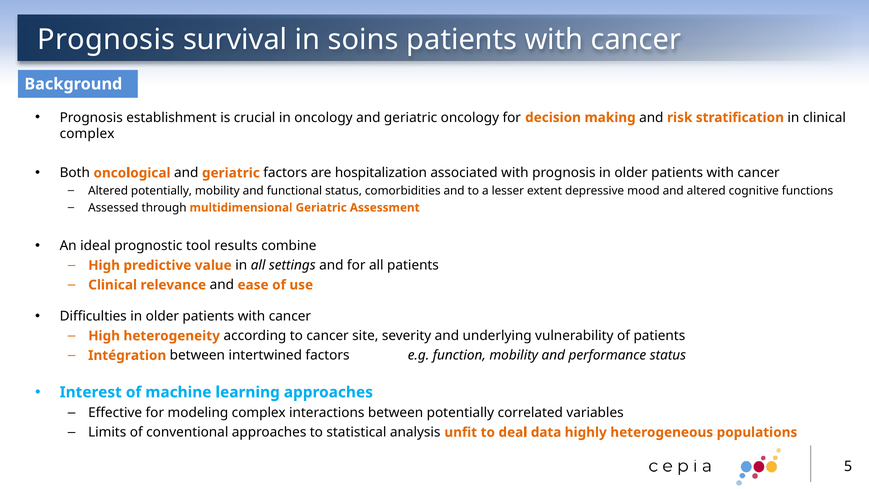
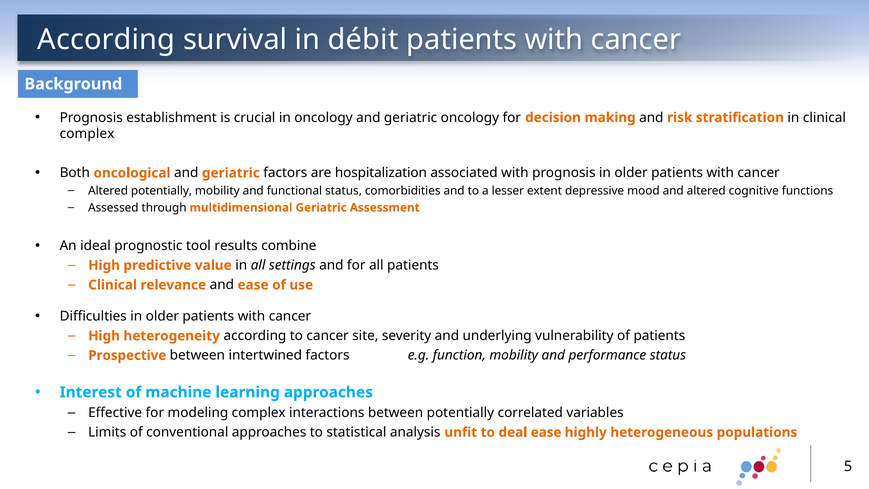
Prognosis: Prognosis -> According (106, 40)
soins: soins -> débit (363, 40)
Intégration: Intégration -> Prospective (127, 355)
deal data: data -> ease (546, 432)
